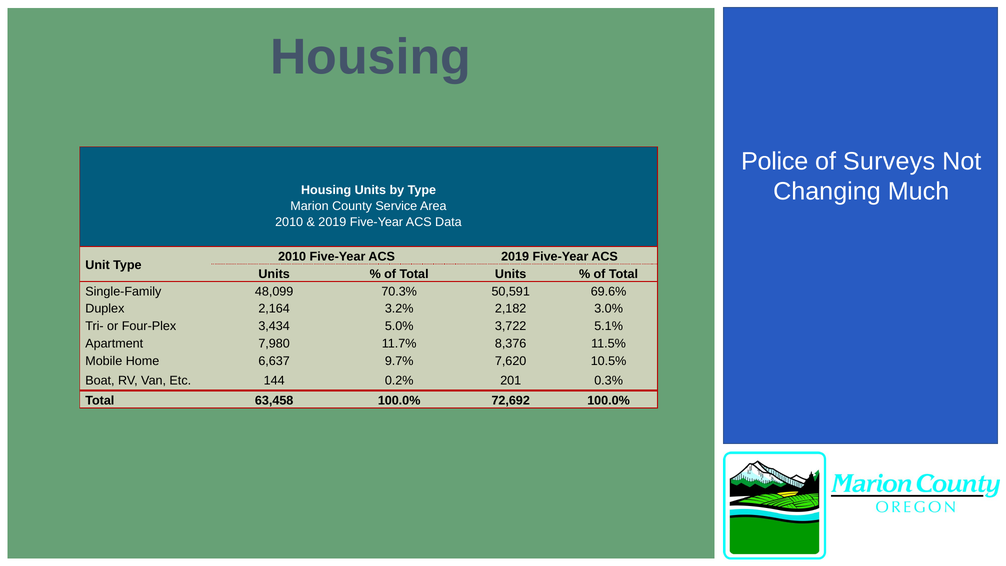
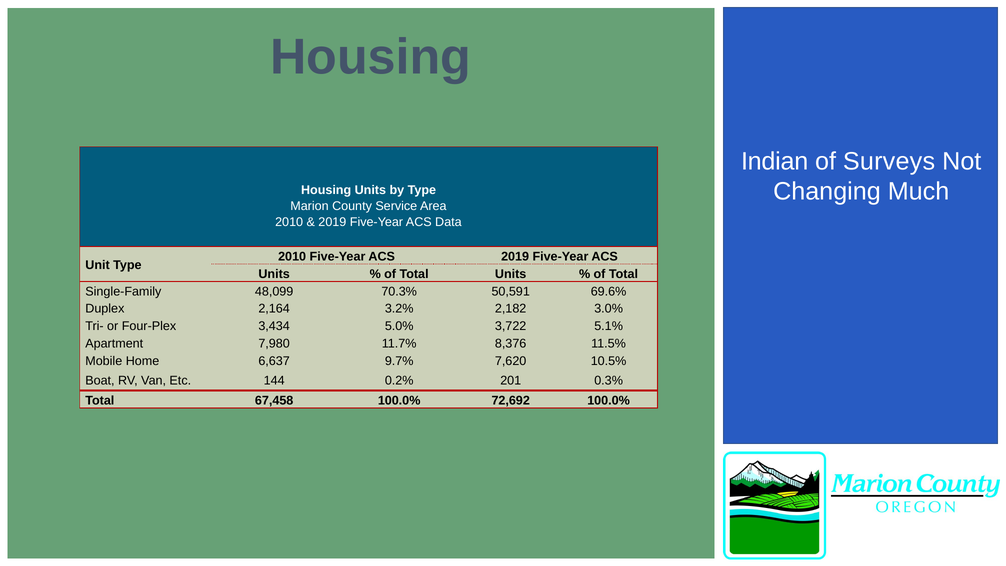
Police: Police -> Indian (775, 161)
63,458: 63,458 -> 67,458 (274, 401)
